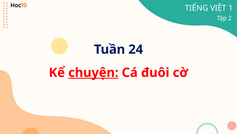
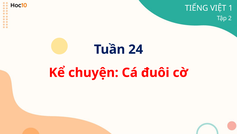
chuyện underline: present -> none (93, 72)
